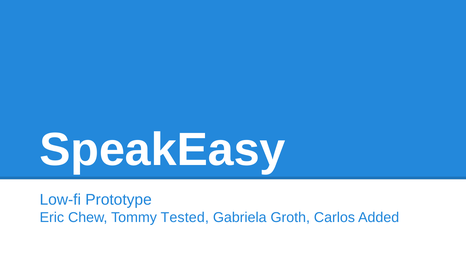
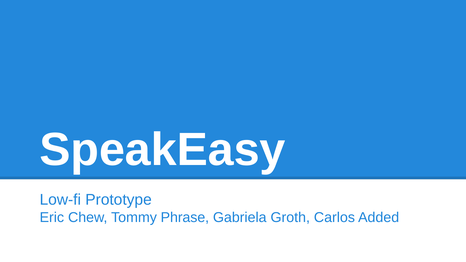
Tested: Tested -> Phrase (185, 218)
